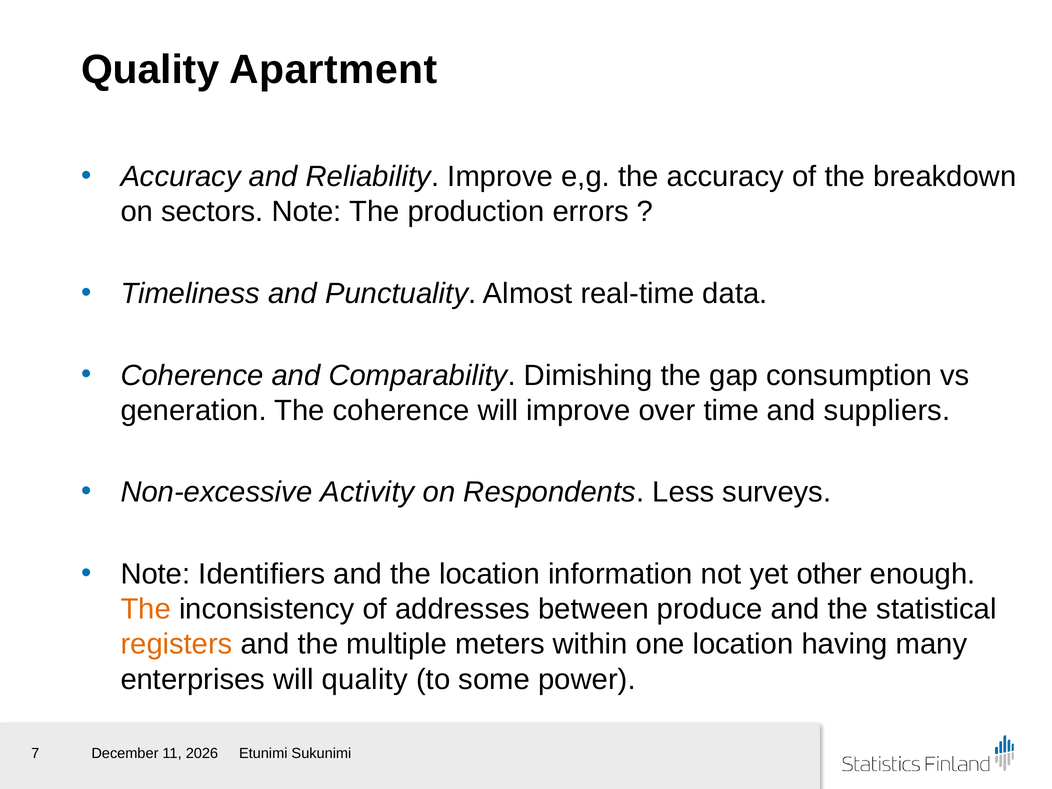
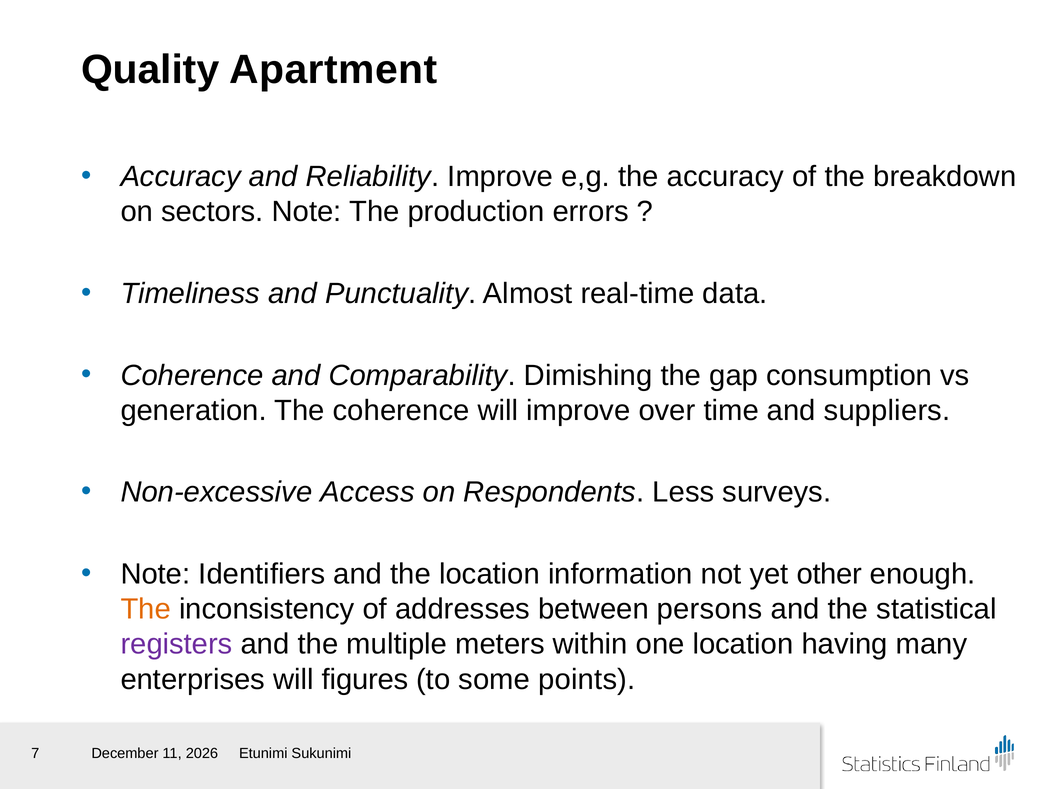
Activity: Activity -> Access (368, 492)
produce: produce -> persons (710, 609)
registers colour: orange -> purple (177, 644)
will quality: quality -> figures (365, 679)
power: power -> points (587, 679)
